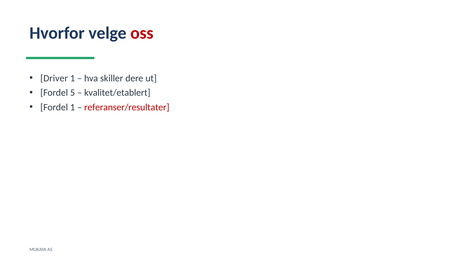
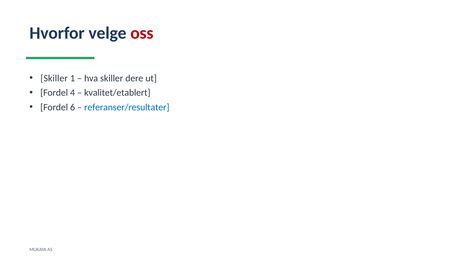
Driver: Driver -> Skiller (54, 78)
5: 5 -> 4 (73, 93)
Fordel 1: 1 -> 6 (73, 107)
referanser/resultater colour: red -> blue (127, 107)
